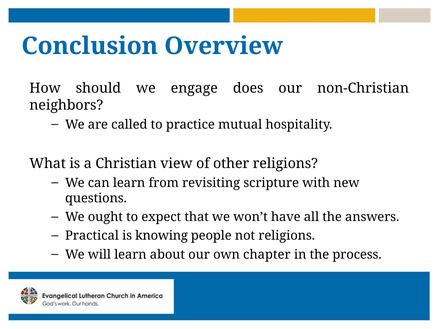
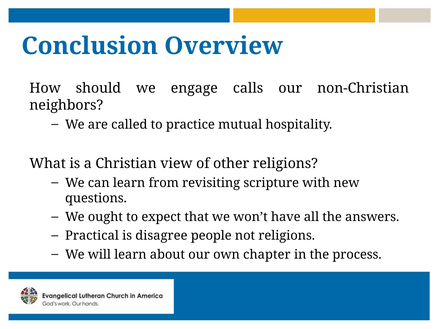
does: does -> calls (248, 88)
knowing: knowing -> disagree (161, 236)
